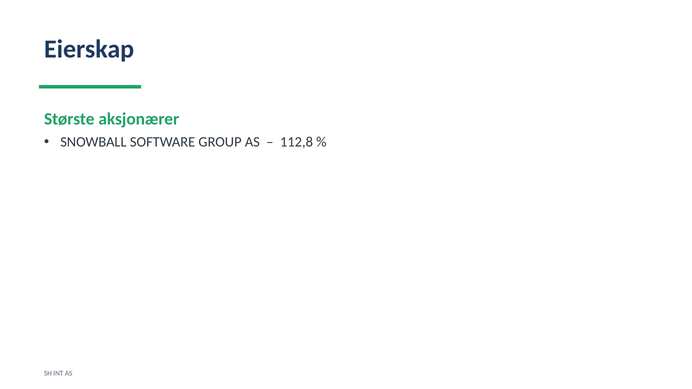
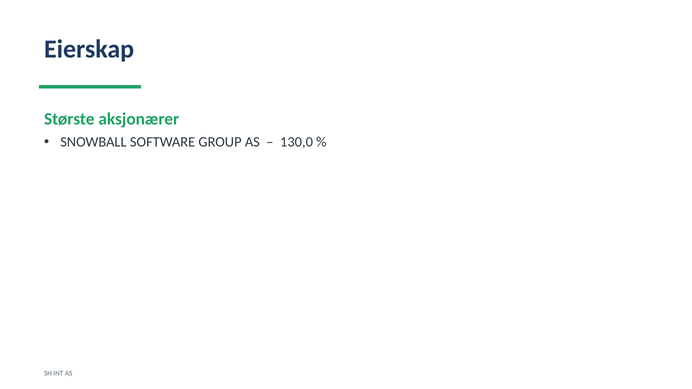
112,8: 112,8 -> 130,0 (297, 142)
